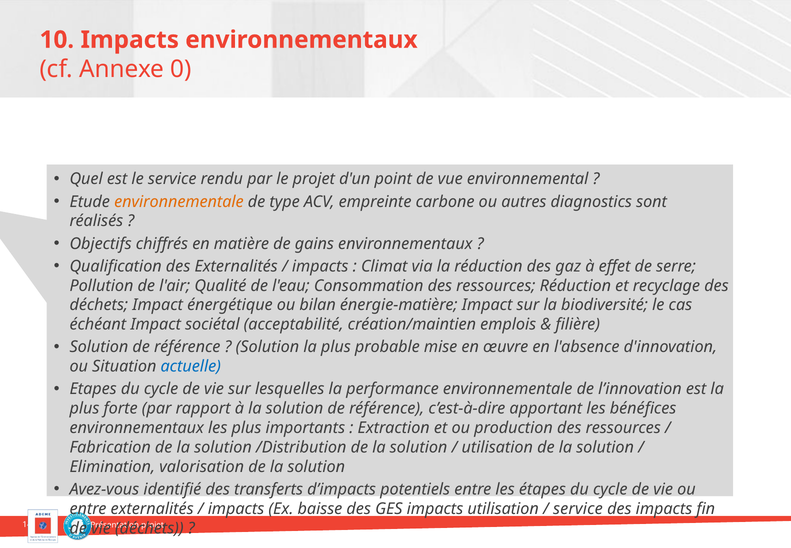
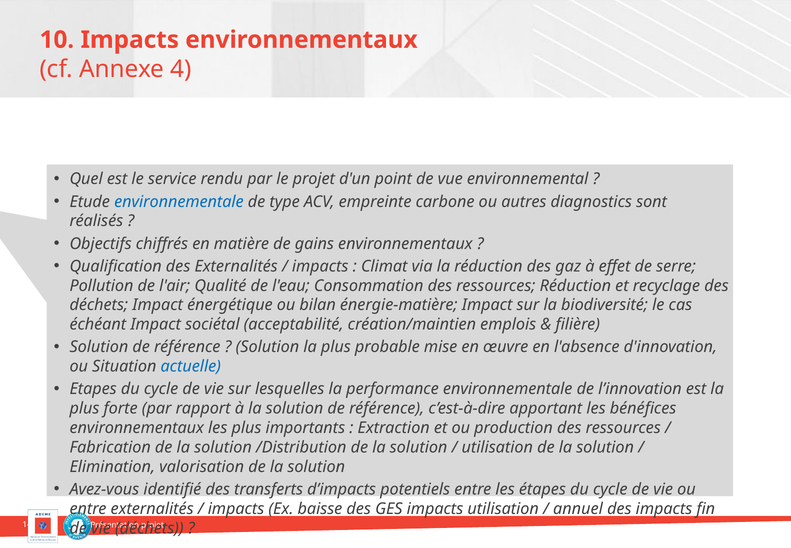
0: 0 -> 4 (181, 69)
environnementale colour: orange -> blue (179, 202)
service: service -> annuel (578, 509)
